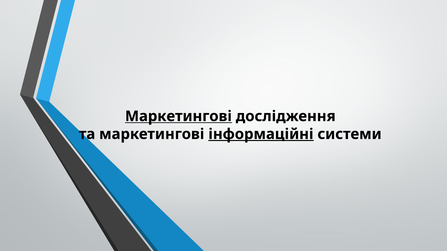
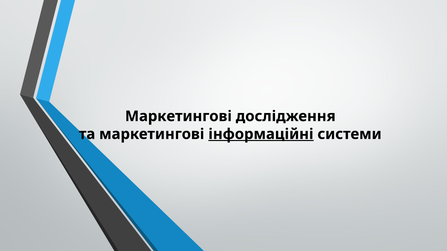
Маркетингові underline: present -> none (178, 116)
